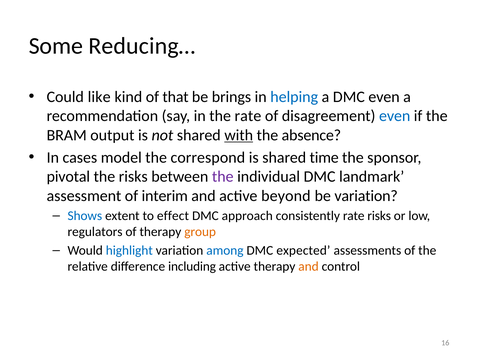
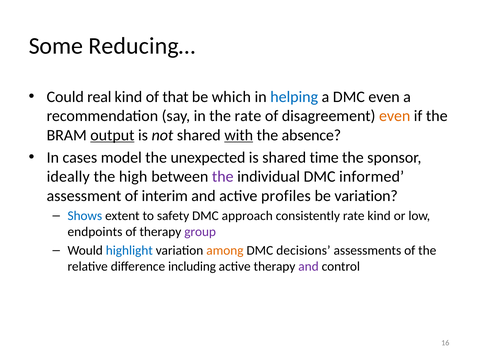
like: like -> real (99, 97)
brings: brings -> which (231, 97)
even colour: blue -> orange (395, 116)
output underline: none -> present (112, 135)
correspond: correspond -> unexpected (208, 157)
pivotal: pivotal -> ideally (68, 176)
the risks: risks -> high (133, 176)
landmark: landmark -> informed (372, 176)
beyond: beyond -> profiles (286, 196)
effect: effect -> safety (173, 216)
rate risks: risks -> kind (379, 216)
regulators: regulators -> endpoints (95, 231)
group colour: orange -> purple (200, 231)
among colour: blue -> orange (225, 250)
expected: expected -> decisions (303, 250)
and colour: orange -> purple (308, 266)
